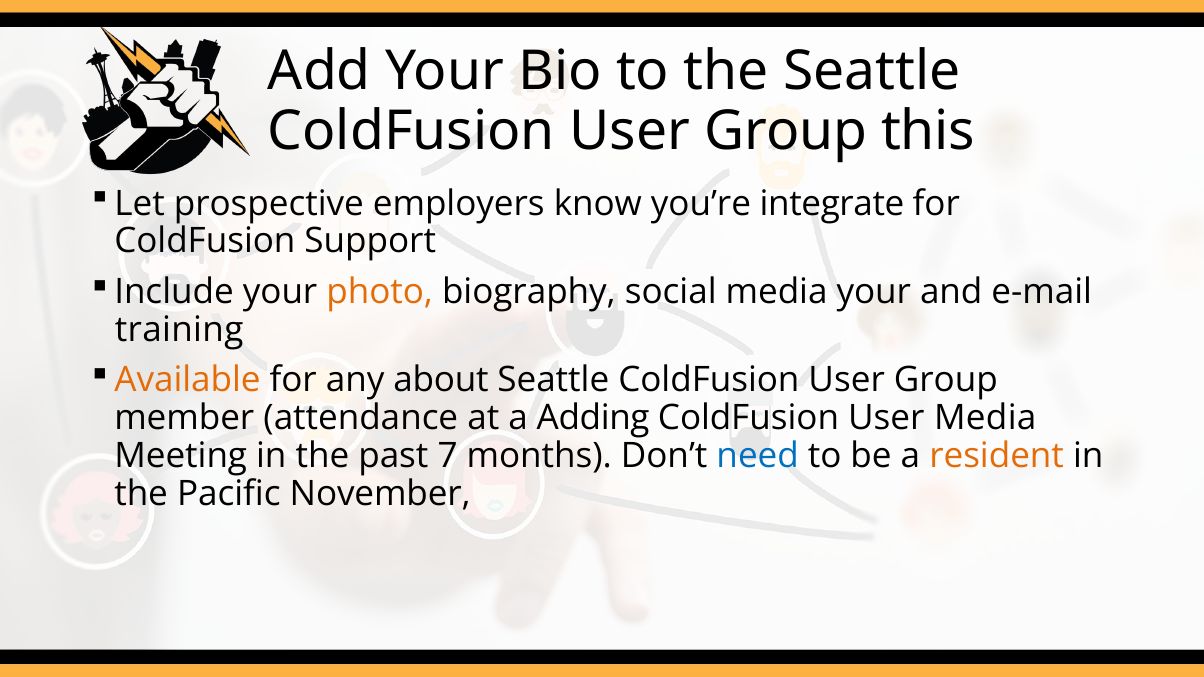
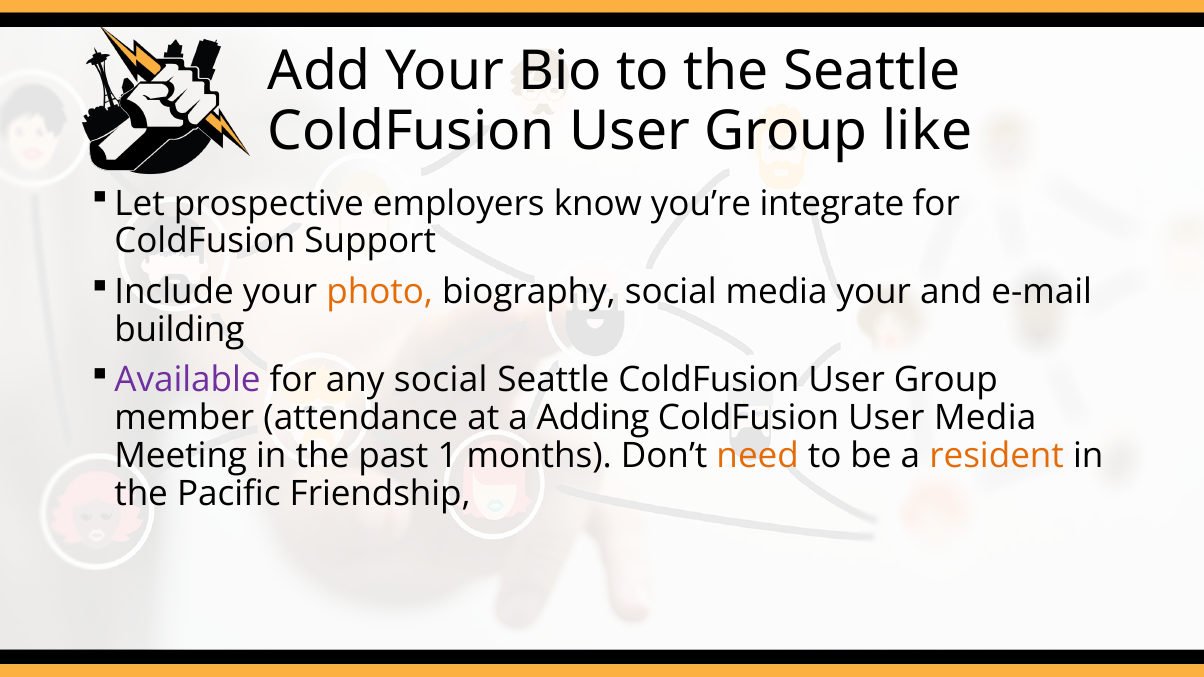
this: this -> like (928, 131)
training: training -> building (179, 330)
Available colour: orange -> purple (187, 380)
any about: about -> social (441, 380)
7: 7 -> 1 (448, 456)
need colour: blue -> orange (758, 456)
November: November -> Friendship (380, 494)
